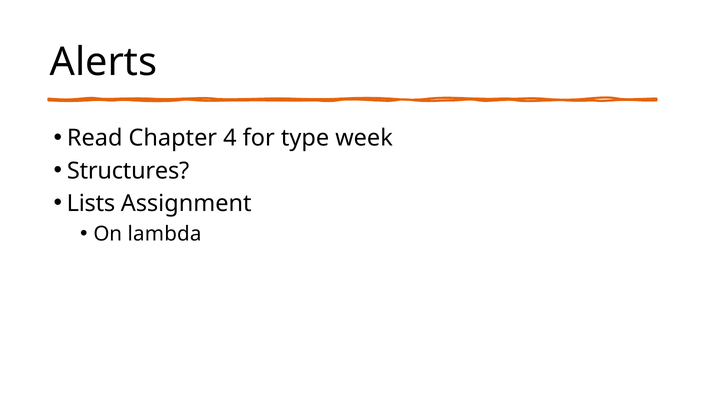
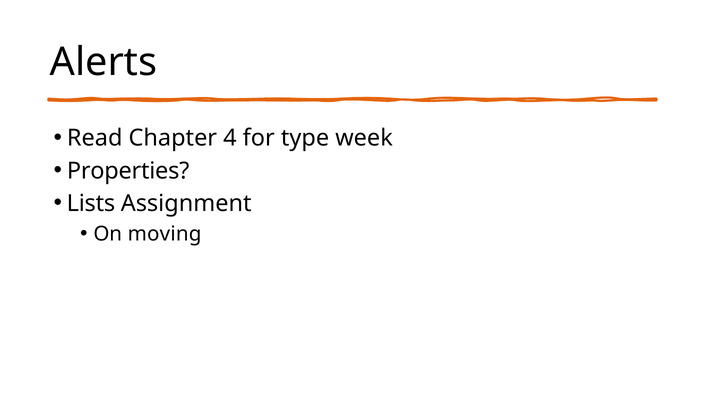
Structures: Structures -> Properties (128, 171)
lambda: lambda -> moving (165, 234)
